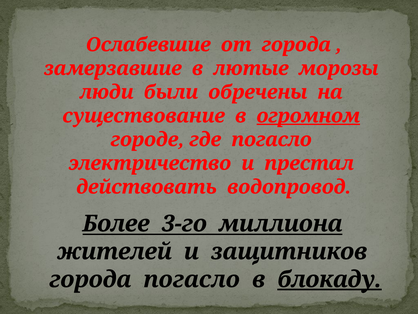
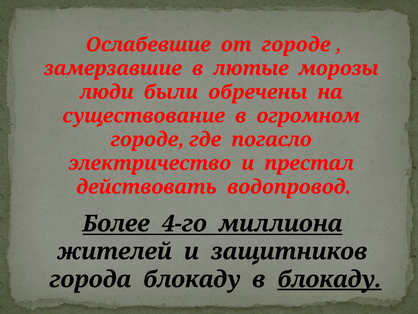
от города: города -> городе (296, 45)
огромном underline: present -> none (308, 116)
3-го: 3-го -> 4-го (184, 223)
города погасло: погасло -> блокаду (192, 279)
